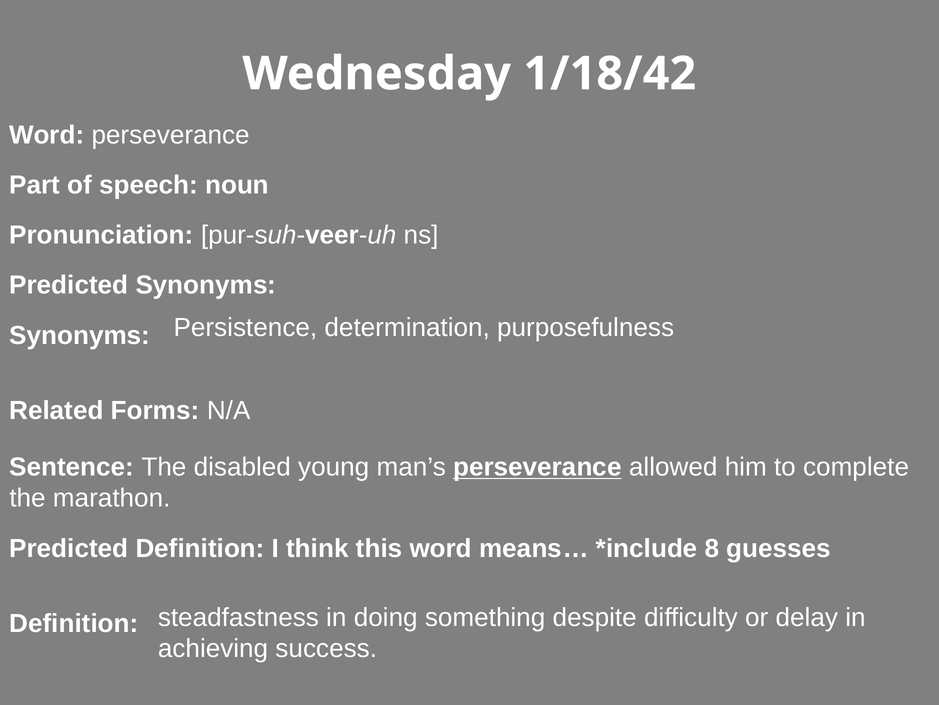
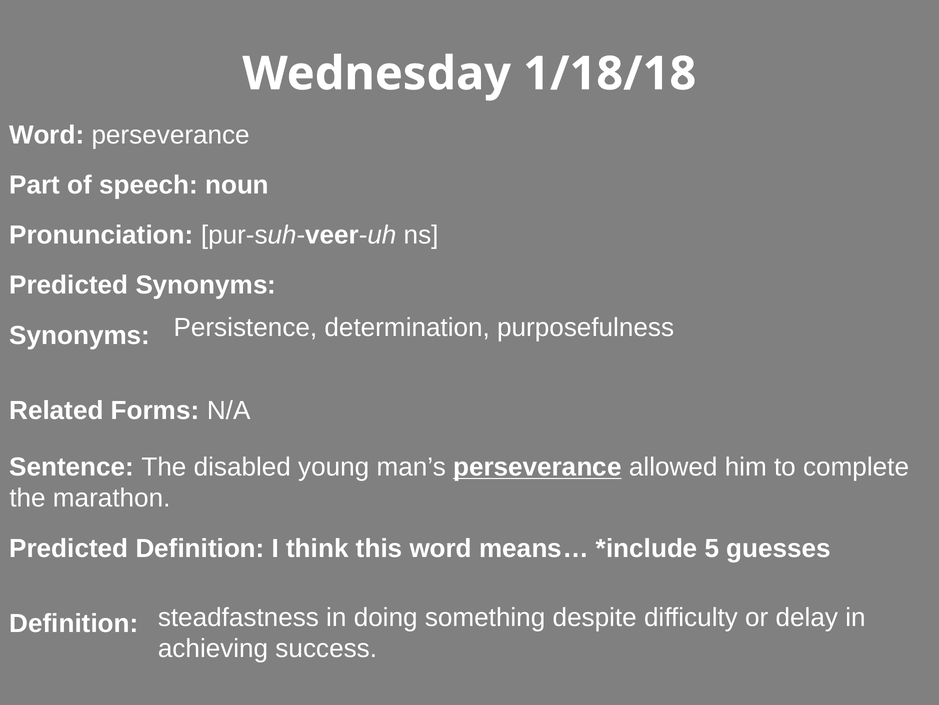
1/18/42: 1/18/42 -> 1/18/18 (610, 74)
8: 8 -> 5 (712, 548)
